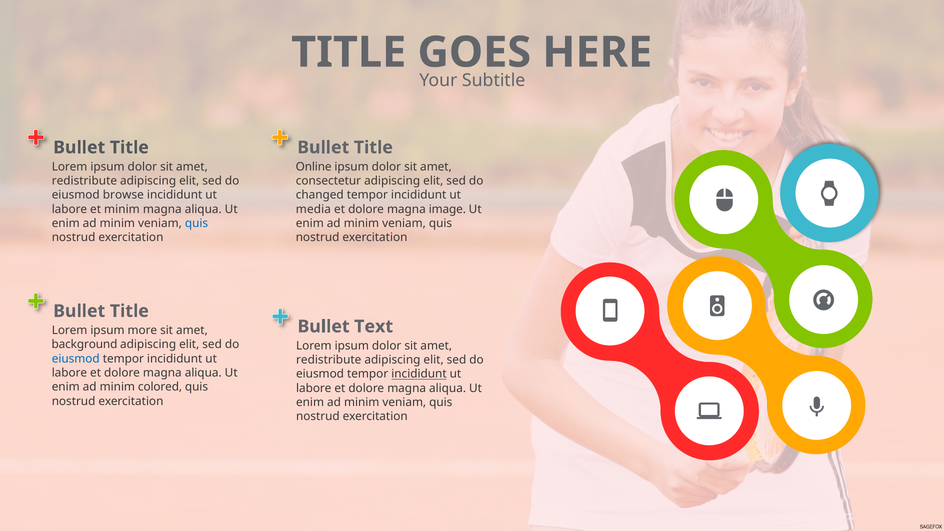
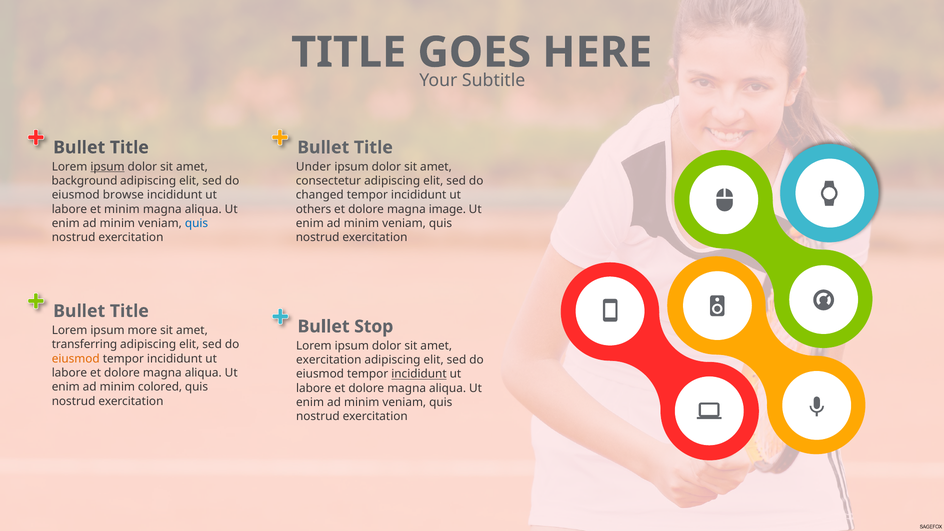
ipsum underline: none -> present (108, 167)
Online: Online -> Under (314, 167)
redistribute: redistribute -> background (84, 181)
media: media -> others (313, 209)
Text: Text -> Stop (374, 326)
background: background -> transferring (84, 344)
eiusmod colour: blue -> orange (76, 359)
redistribute: redistribute -> exercitation (329, 360)
